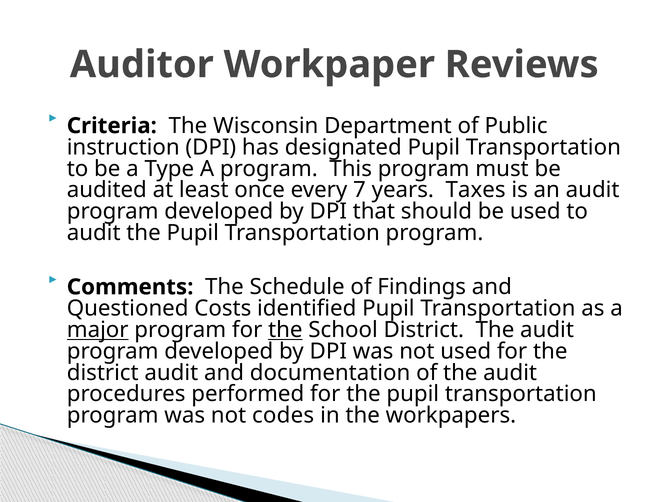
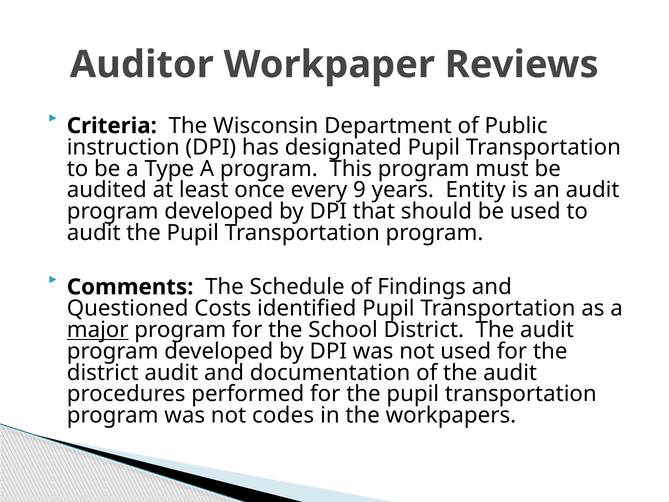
7: 7 -> 9 (359, 190)
Taxes: Taxes -> Entity (476, 190)
the underline: present -> none (285, 330)
